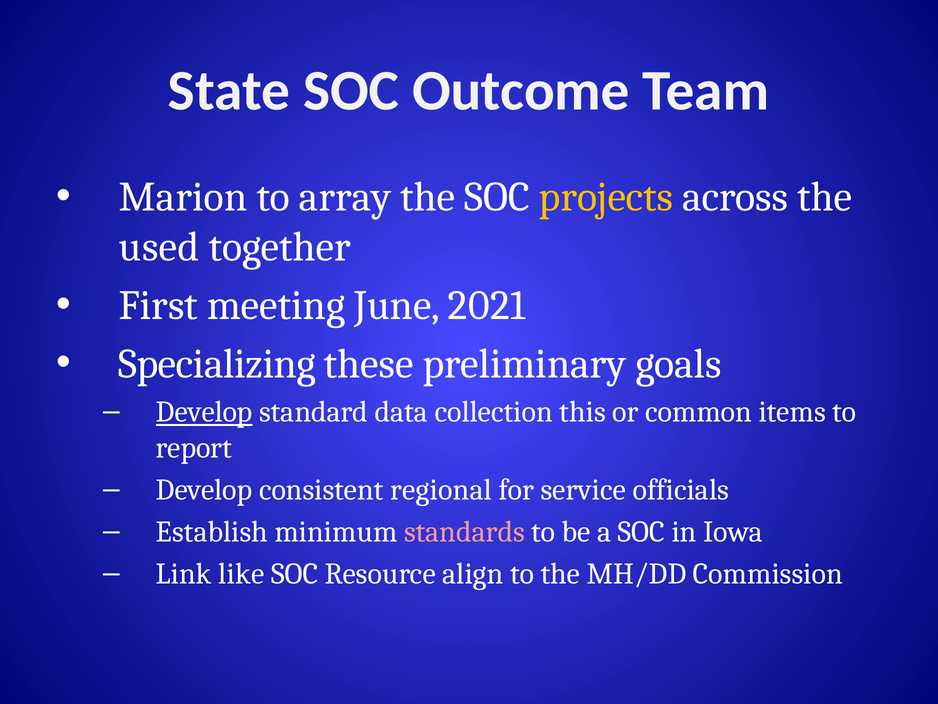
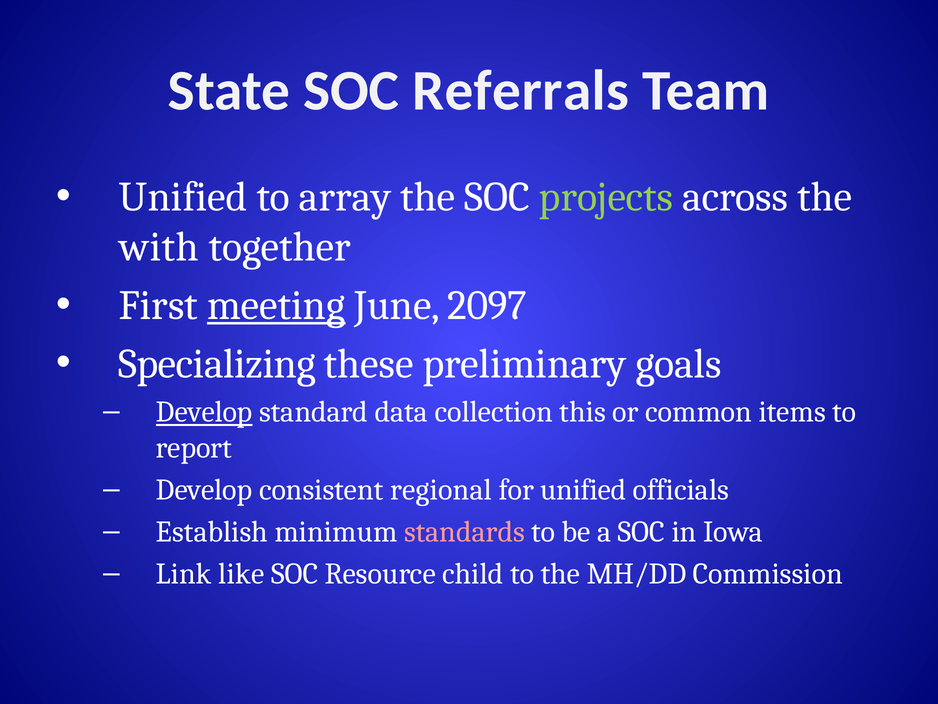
Outcome: Outcome -> Referrals (521, 91)
Marion: Marion -> Unified (183, 197)
projects colour: yellow -> light green (606, 197)
used: used -> with (159, 247)
meeting underline: none -> present (276, 305)
2021: 2021 -> 2097 (487, 305)
for service: service -> unified (583, 490)
align: align -> child (473, 573)
